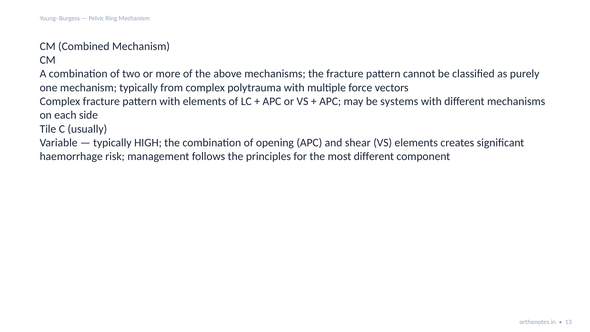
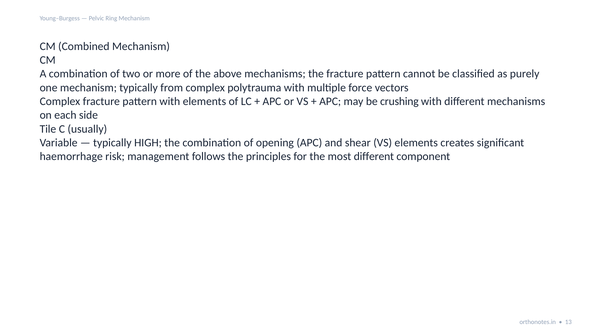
systems: systems -> crushing (399, 101)
